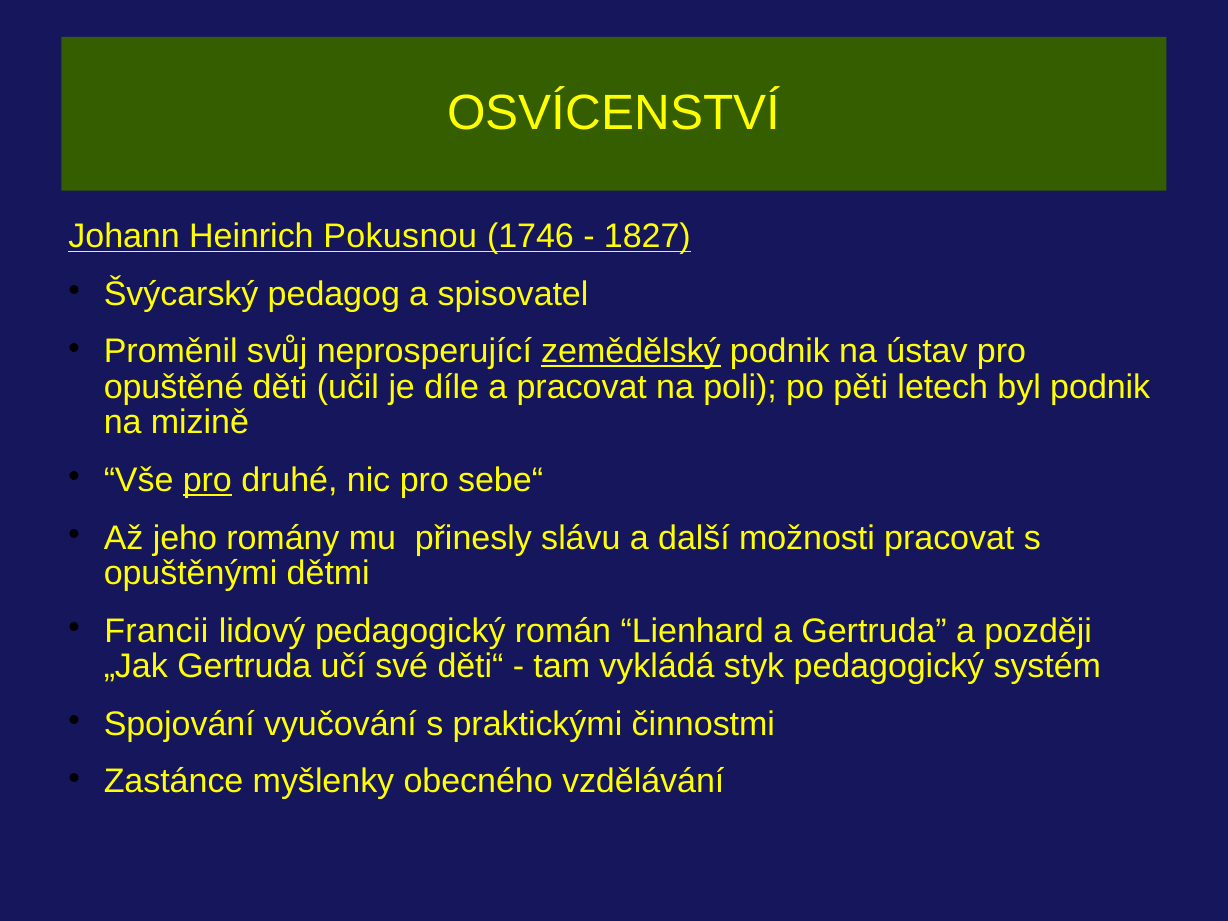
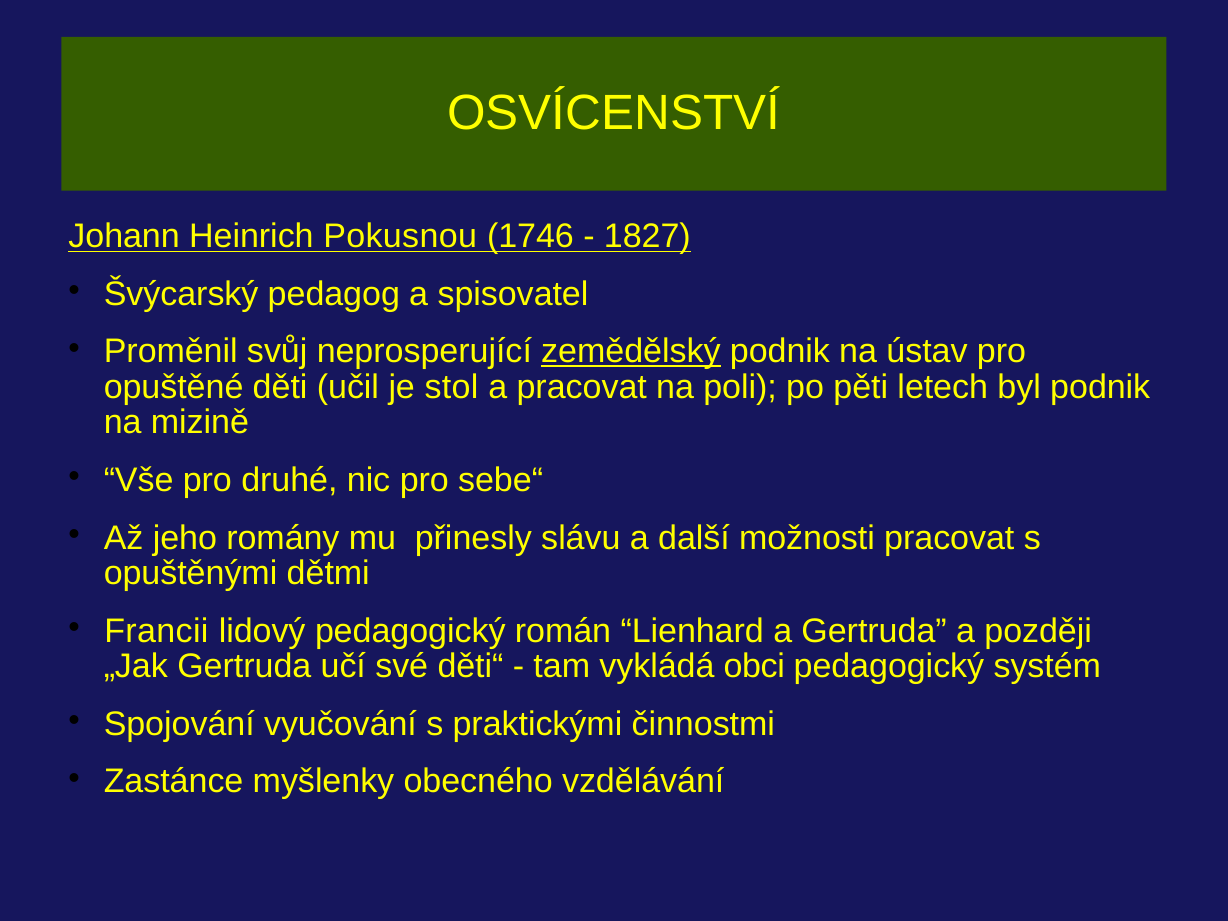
díle: díle -> stol (451, 387)
pro underline: present -> none (207, 480)
styk: styk -> obci (754, 666)
